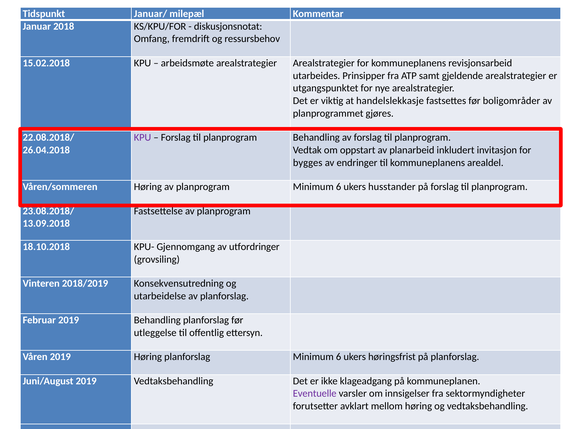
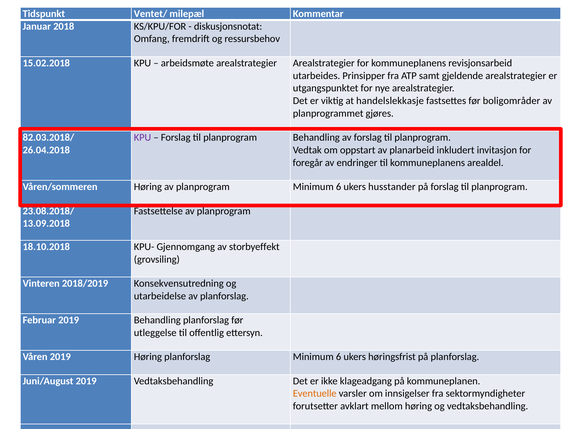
Januar/: Januar/ -> Ventet/ (151, 14)
22.08.2018/: 22.08.2018/ -> 82.03.2018/ (49, 138)
bygges: bygges -> foregår (308, 163)
utfordringer: utfordringer -> storbyeffekt (254, 247)
Eventuelle colour: purple -> orange (315, 394)
